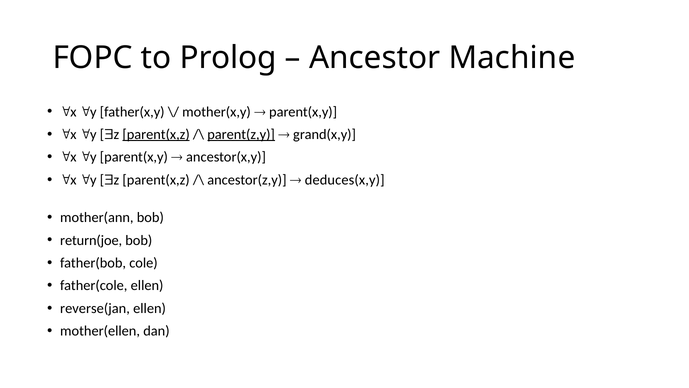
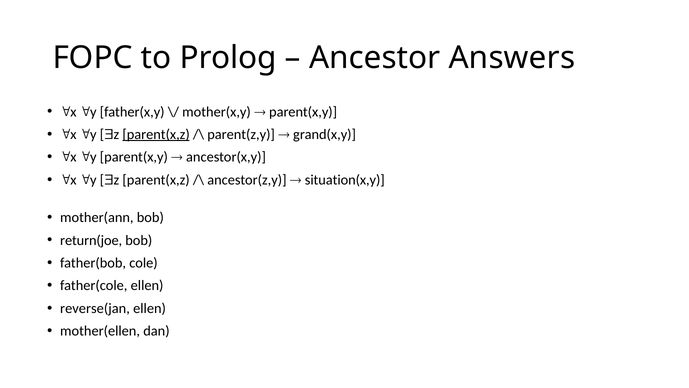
Machine: Machine -> Answers (512, 58)
parent(z,y underline: present -> none (241, 134)
deduces(x,y: deduces(x,y -> situation(x,y (345, 180)
